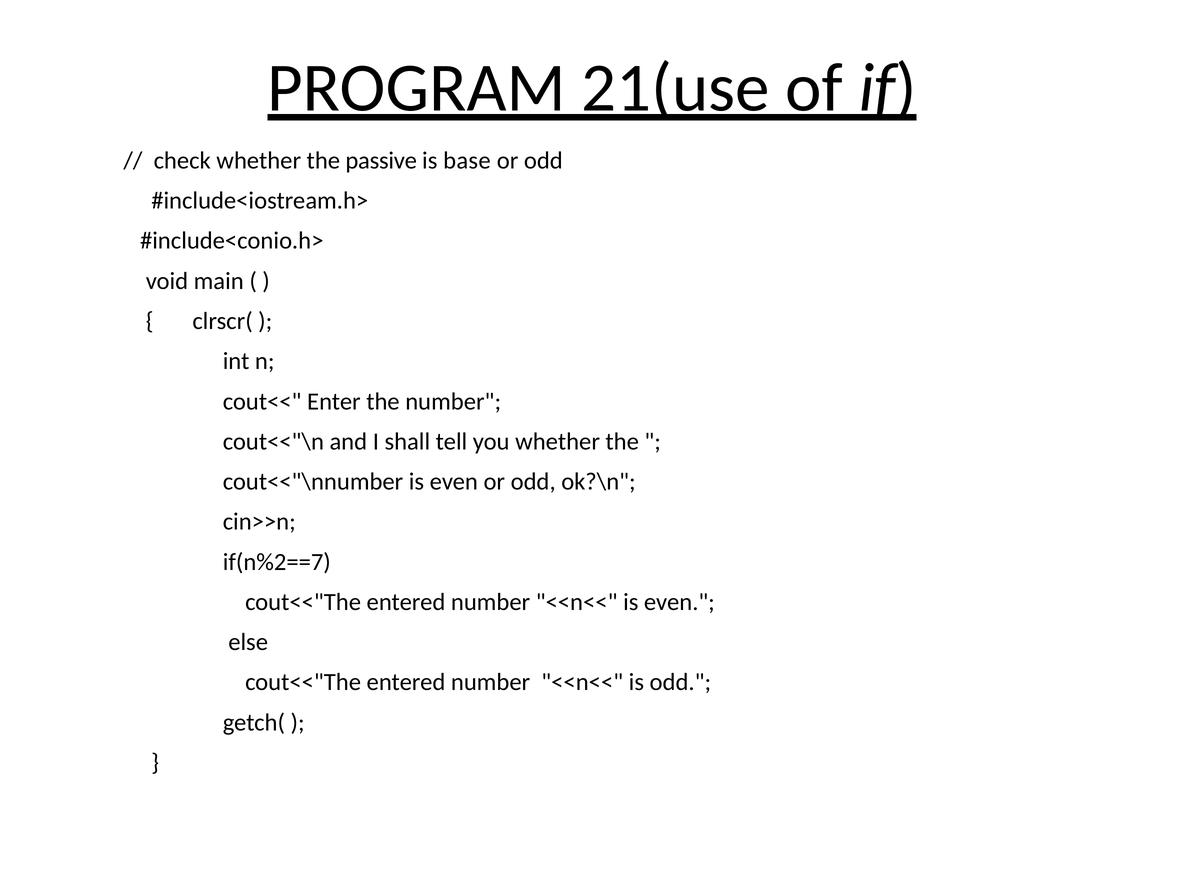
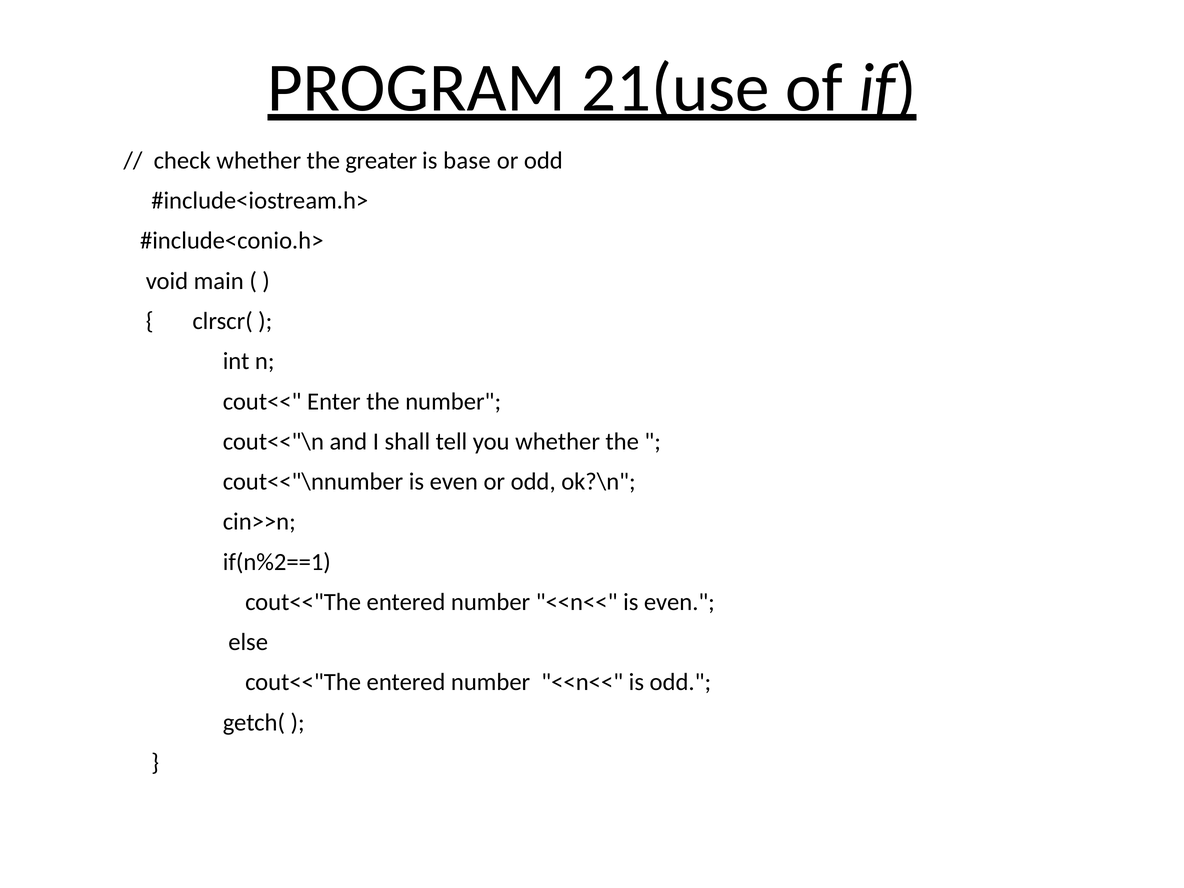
passive: passive -> greater (381, 161)
if(n%2==7: if(n%2==7 -> if(n%2==1 (277, 562)
